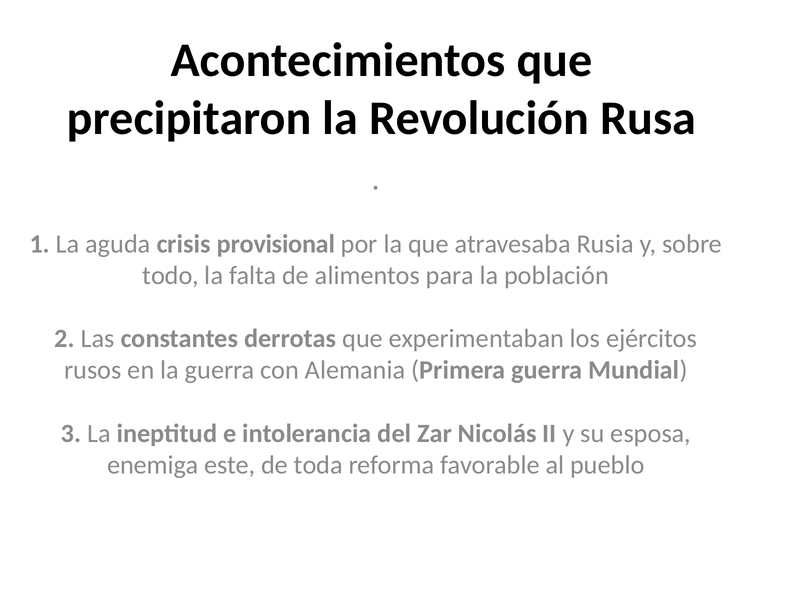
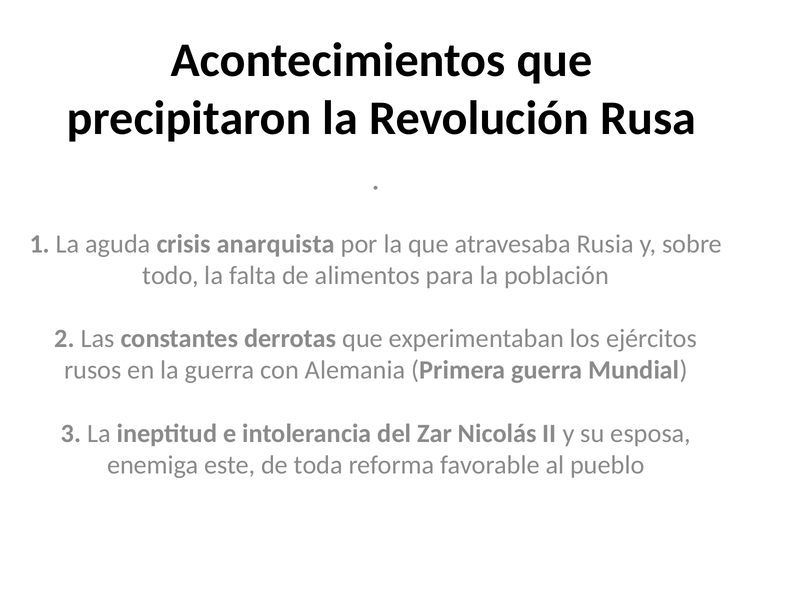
provisional: provisional -> anarquista (276, 244)
